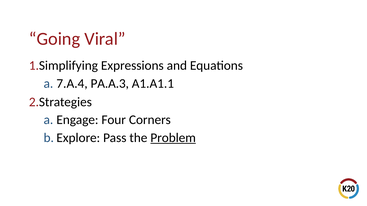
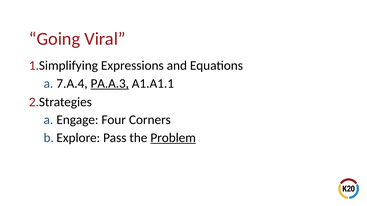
PA.A.3 underline: none -> present (110, 84)
